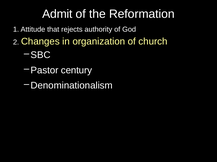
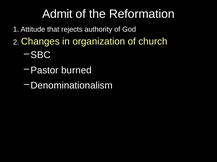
century: century -> burned (76, 70)
